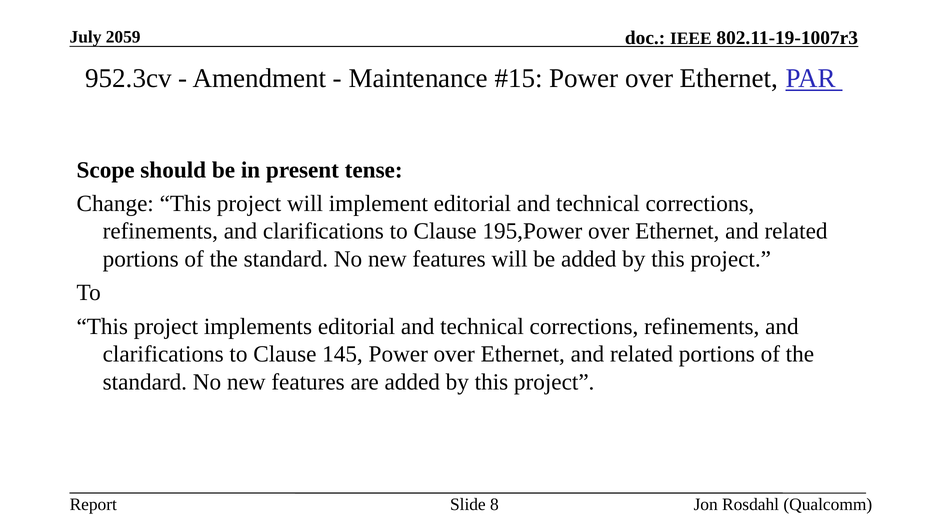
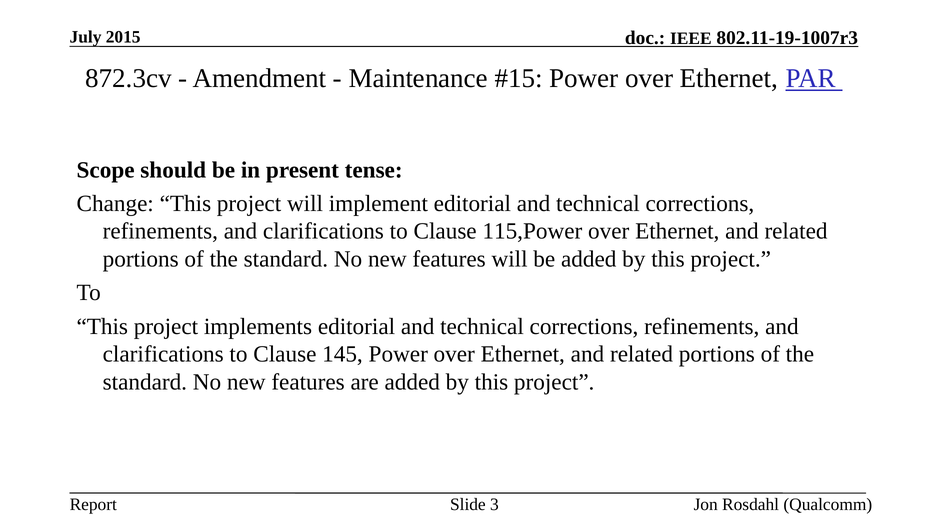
2059: 2059 -> 2015 (123, 37)
952.3cv: 952.3cv -> 872.3cv (129, 78)
195,Power: 195,Power -> 115,Power (532, 231)
8: 8 -> 3 (494, 505)
